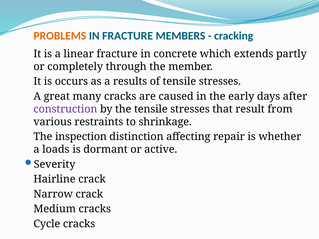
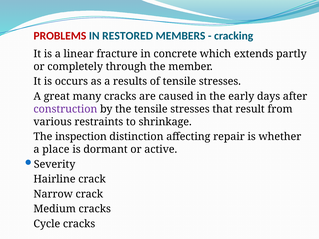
PROBLEMS colour: orange -> red (60, 36)
IN FRACTURE: FRACTURE -> RESTORED (128, 36)
loads: loads -> place (56, 150)
